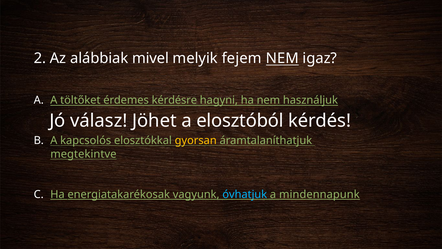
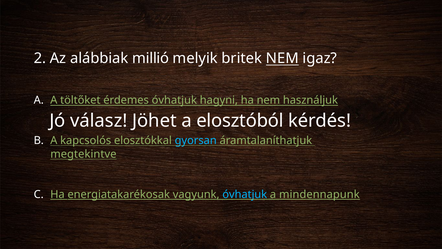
mivel: mivel -> millió (151, 58)
fejem: fejem -> britek (242, 58)
érdemes kérdésre: kérdésre -> óvhatjuk (174, 100)
gyorsan colour: yellow -> light blue (196, 140)
